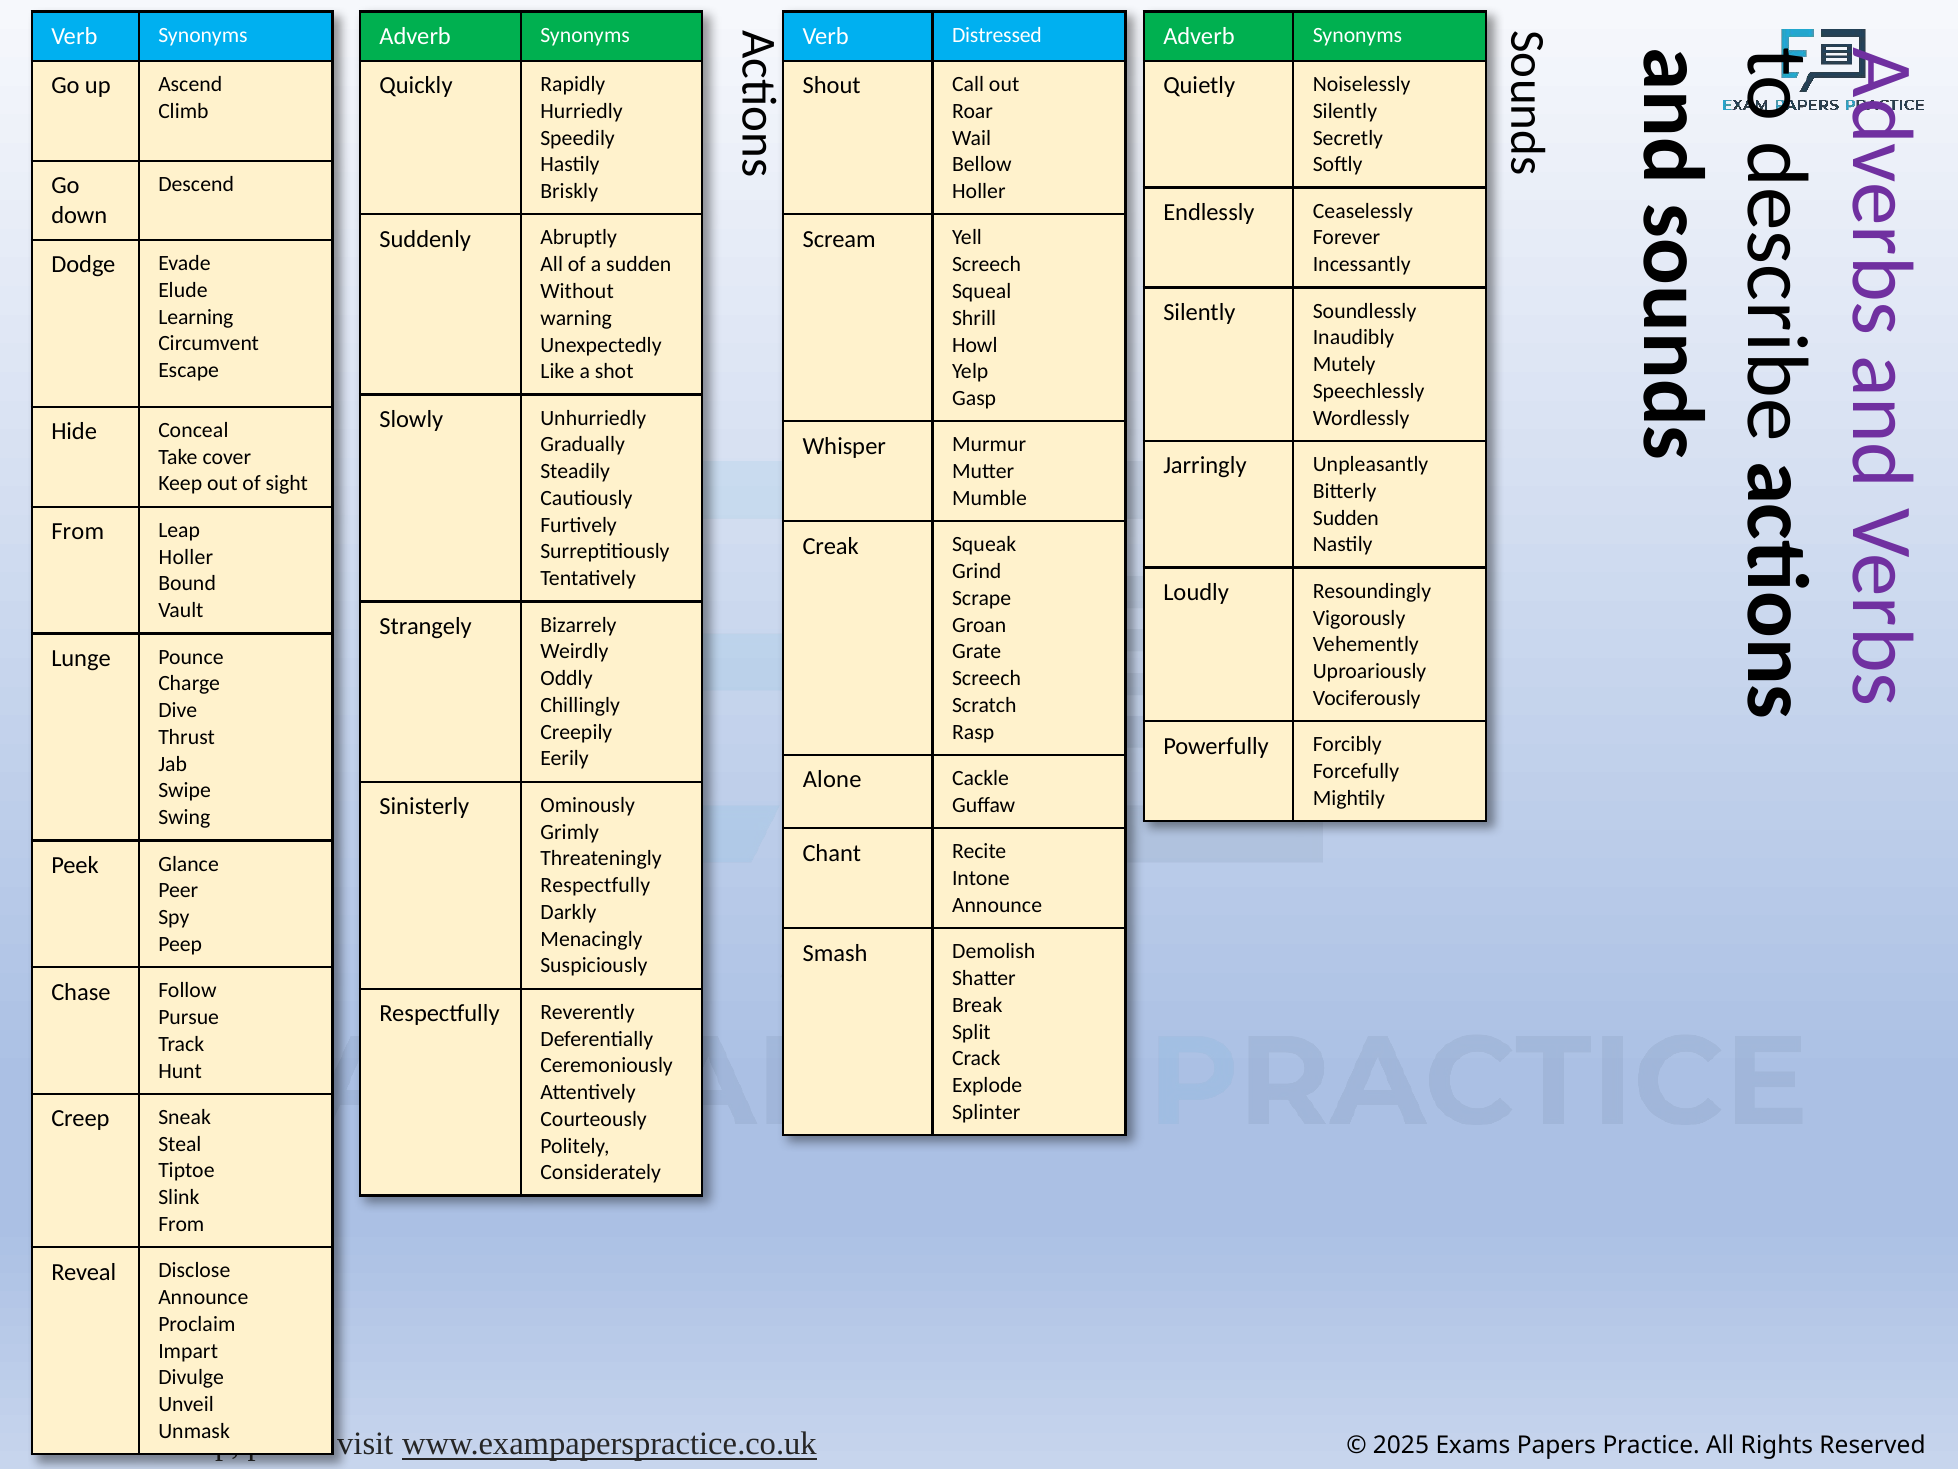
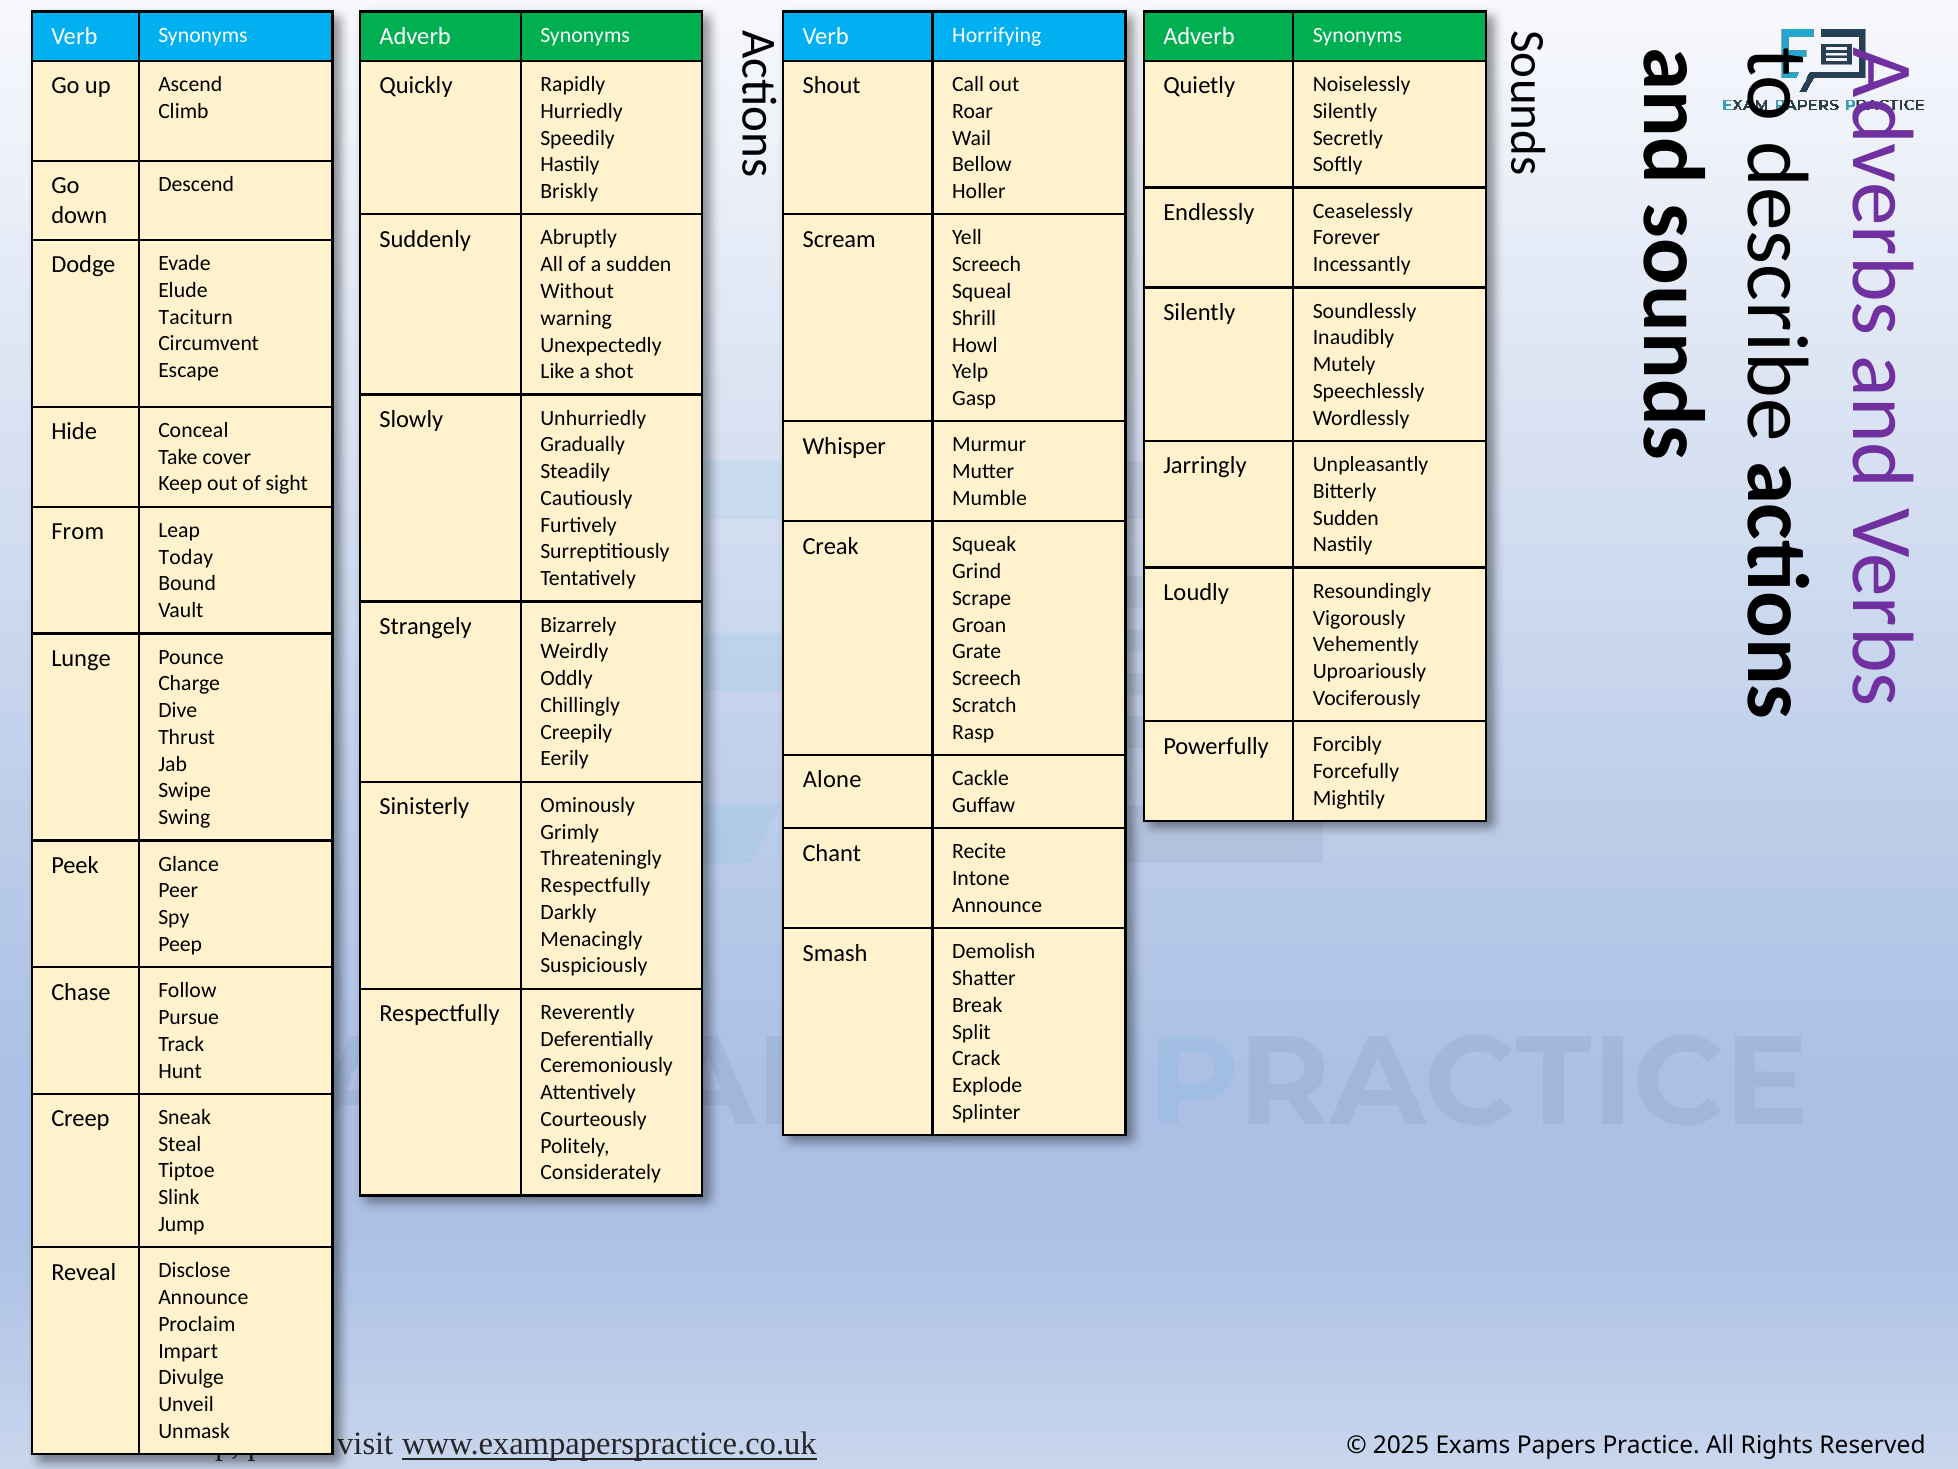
Distressed: Distressed -> Horrifying (997, 35)
Learning: Learning -> Taciturn (196, 317)
Holler: Holler -> Today (186, 557)
From: From -> Jump (181, 1224)
